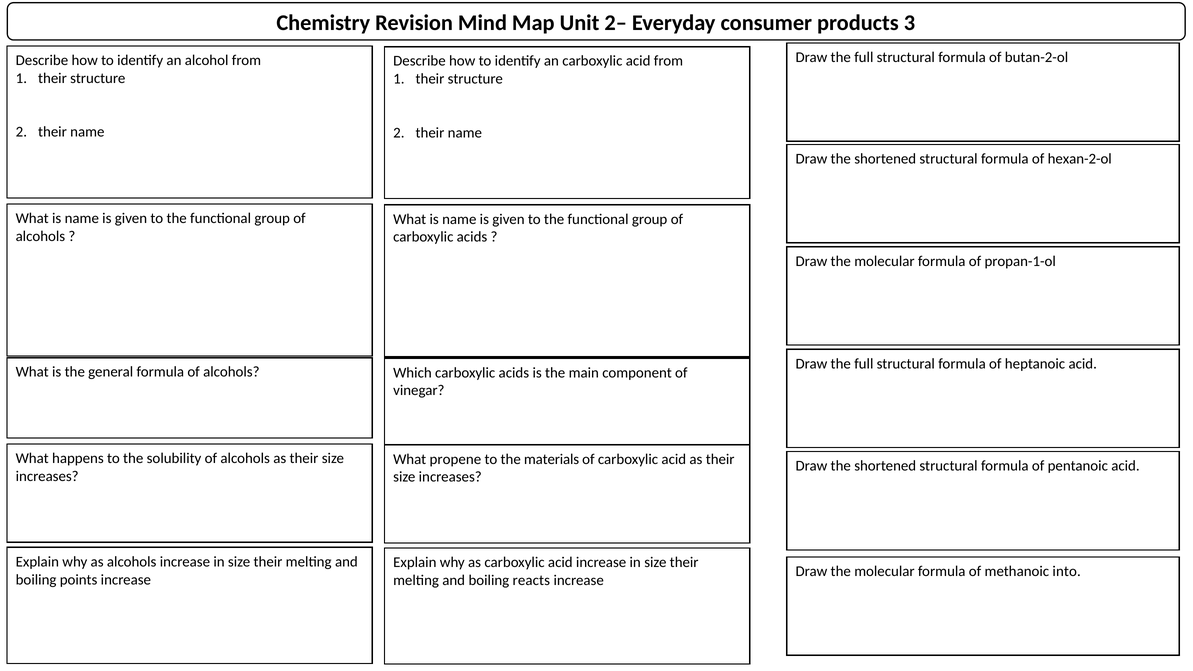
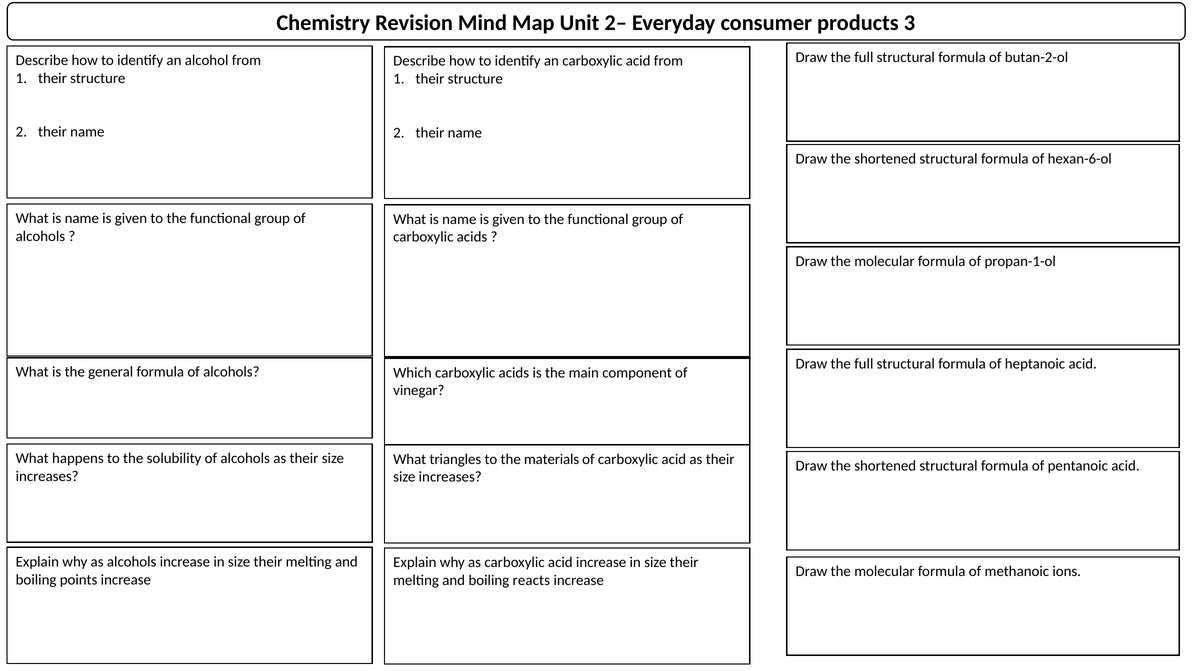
hexan-2-ol: hexan-2-ol -> hexan-6-ol (1080, 159)
propene: propene -> triangles (455, 459)
into: into -> ions (1067, 571)
